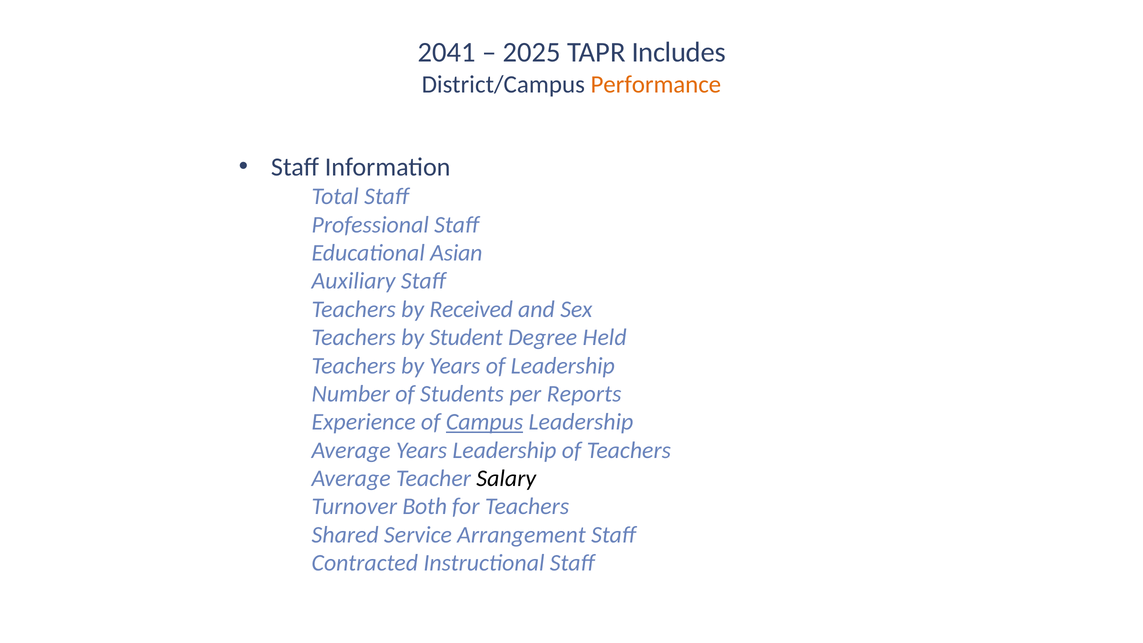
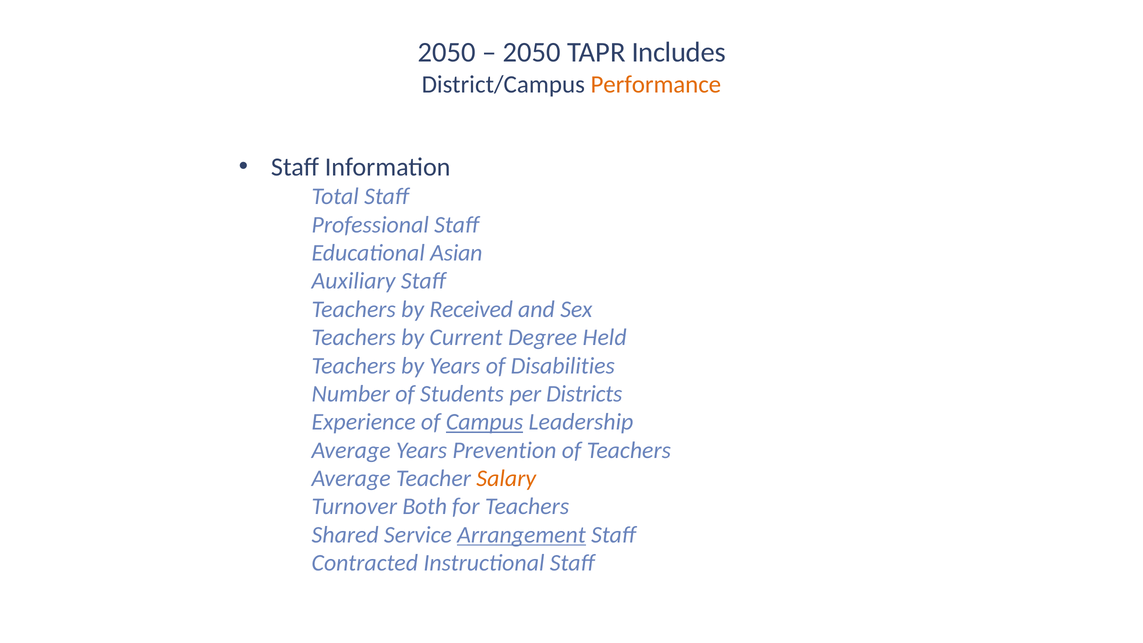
2041: 2041 -> 2050 (447, 52)
2025: 2025 -> 2050 (532, 52)
Student: Student -> Current (466, 337)
of Leadership: Leadership -> Disabilities (563, 366)
Reports: Reports -> Districts (584, 394)
Years Leadership: Leadership -> Prevention (504, 450)
Salary colour: black -> orange (506, 478)
Arrangement underline: none -> present (522, 535)
